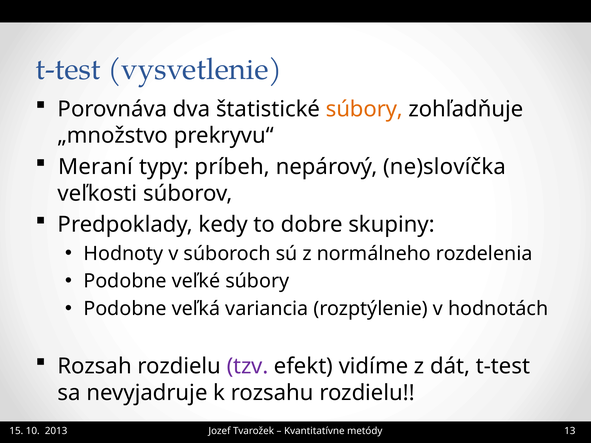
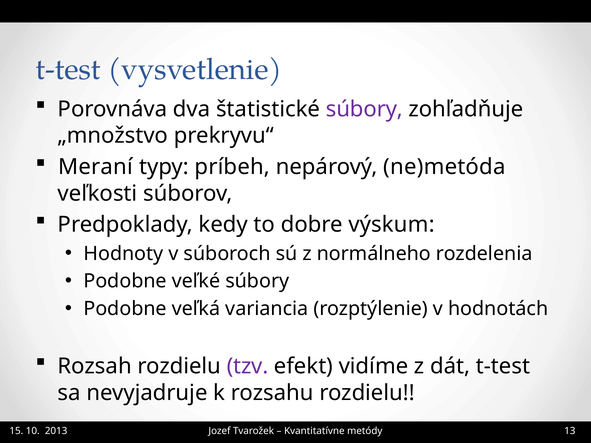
súbory colour: orange -> purple (364, 109)
ne)slovíčka: ne)slovíčka -> ne)metóda (444, 167)
skupiny: skupiny -> výskum (391, 225)
